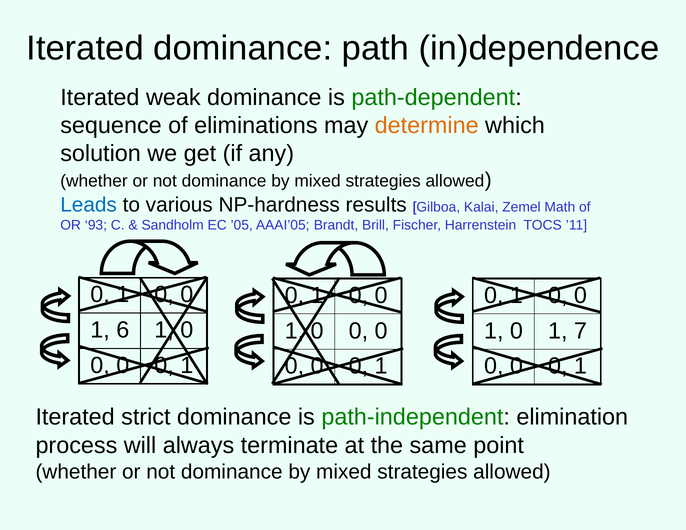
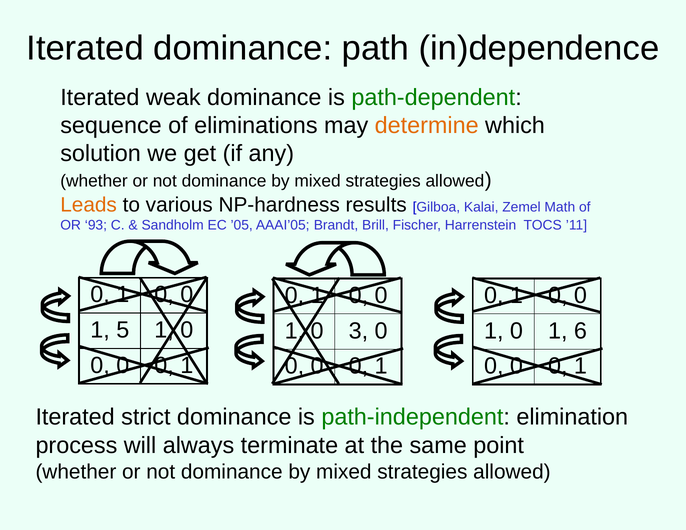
Leads colour: blue -> orange (89, 205)
6: 6 -> 5 (123, 330)
0: 0 -> 3 (358, 331)
7: 7 -> 6 (580, 331)
